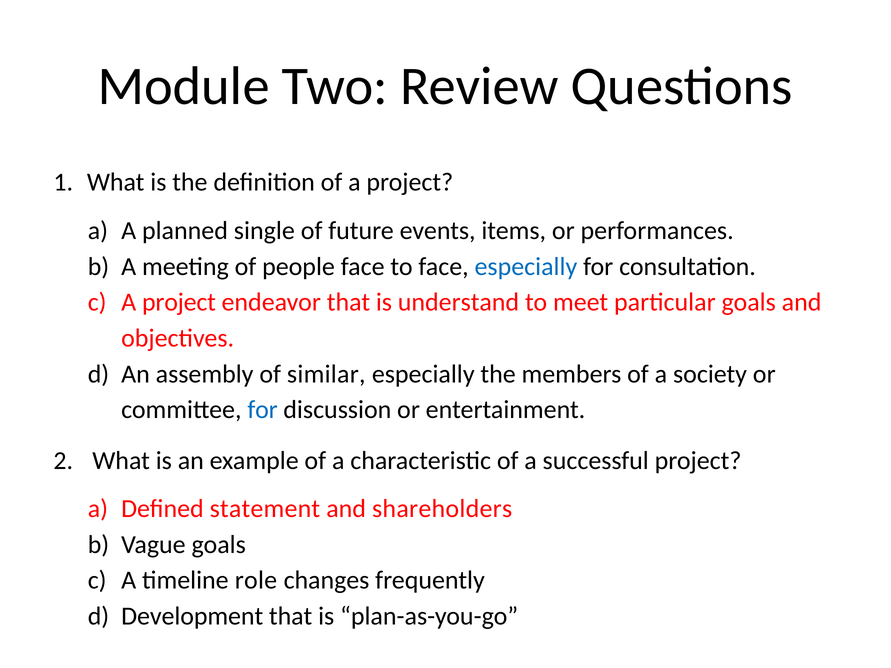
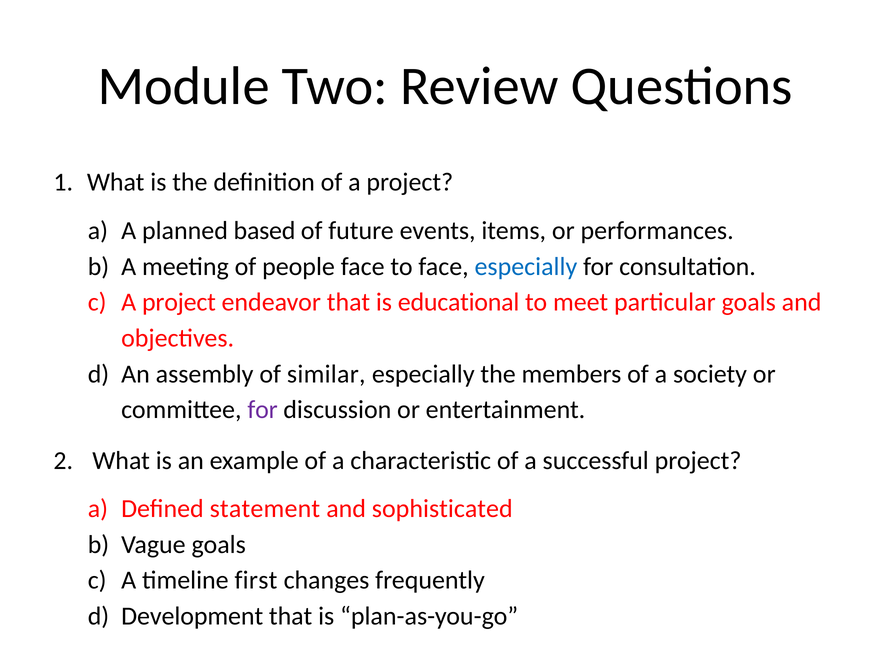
single: single -> based (265, 231)
understand: understand -> educational (459, 302)
for colour: blue -> purple (263, 410)
shareholders: shareholders -> sophisticated (442, 509)
role: role -> first (256, 581)
